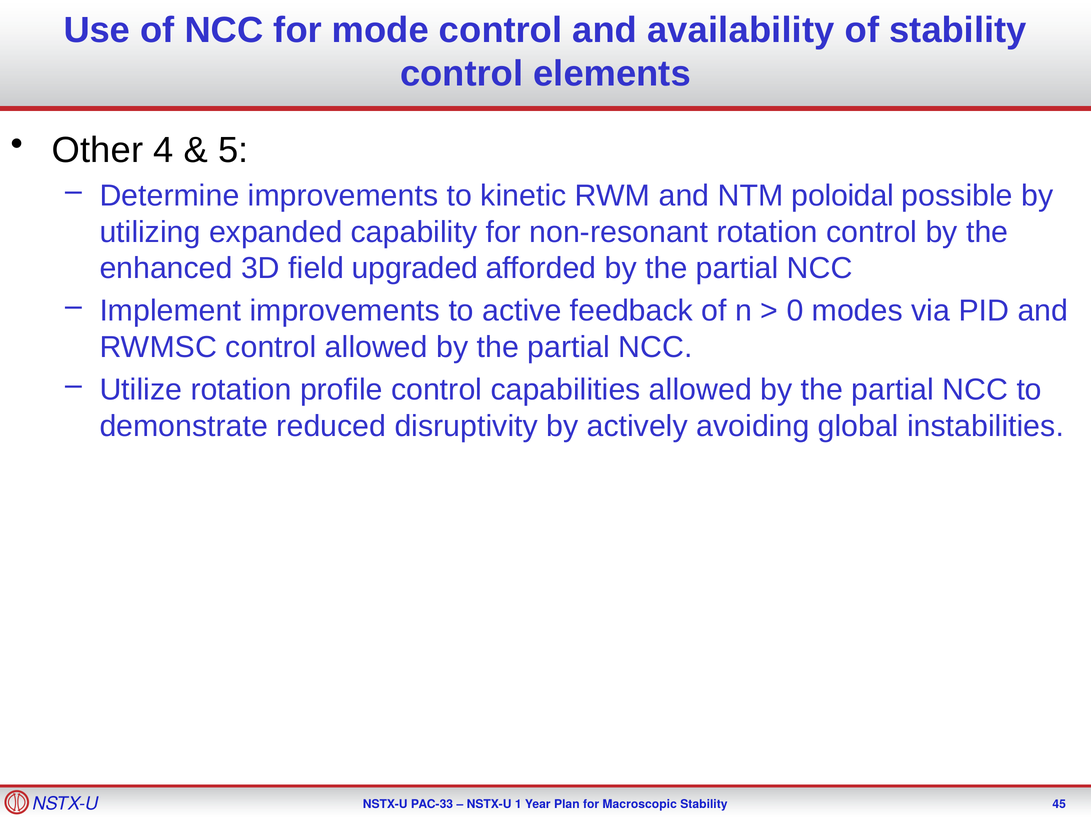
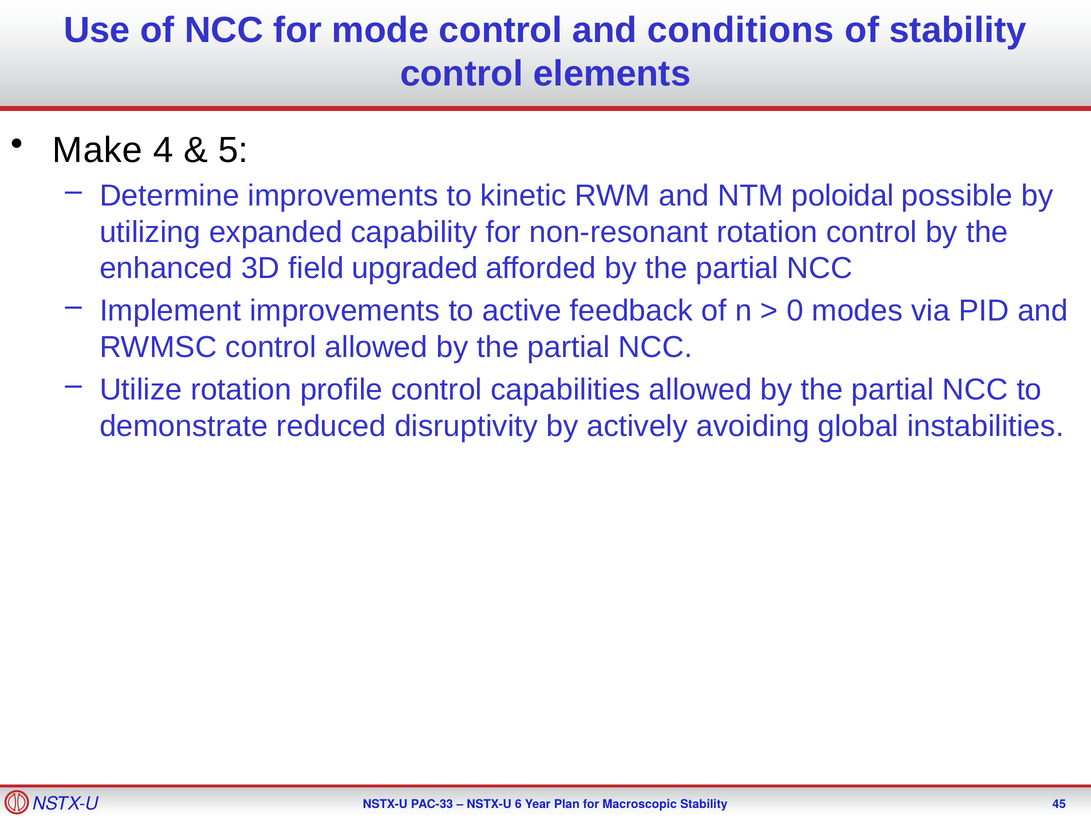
availability: availability -> conditions (741, 30)
Other: Other -> Make (97, 150)
1: 1 -> 6 (518, 804)
